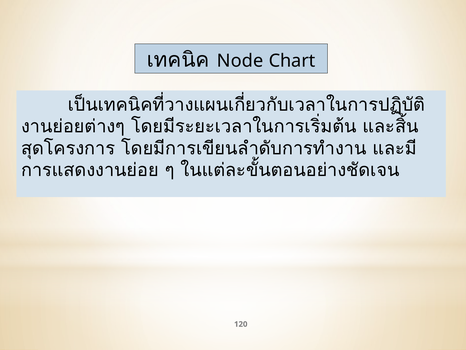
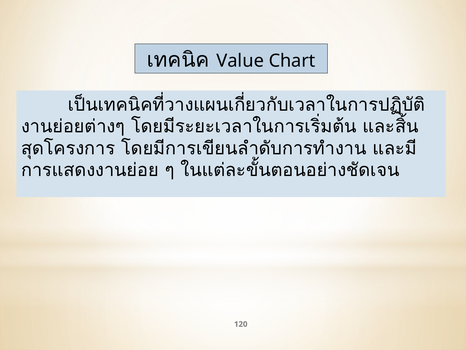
Node: Node -> Value (240, 61)
